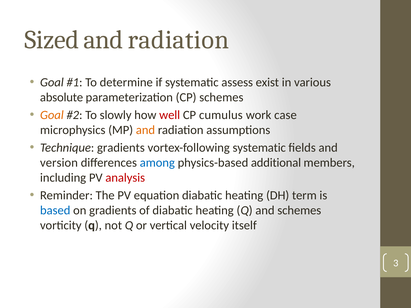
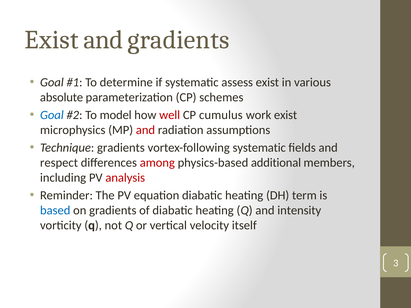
Sized: Sized -> Exist (52, 40)
radiation: radiation -> gradients (178, 40)
Goal colour: orange -> blue (52, 115)
slowly: slowly -> model (116, 115)
work case: case -> exist (286, 115)
and colour: orange -> red (145, 130)
version: version -> respect (59, 163)
among colour: blue -> red (157, 163)
and schemes: schemes -> intensity (299, 210)
